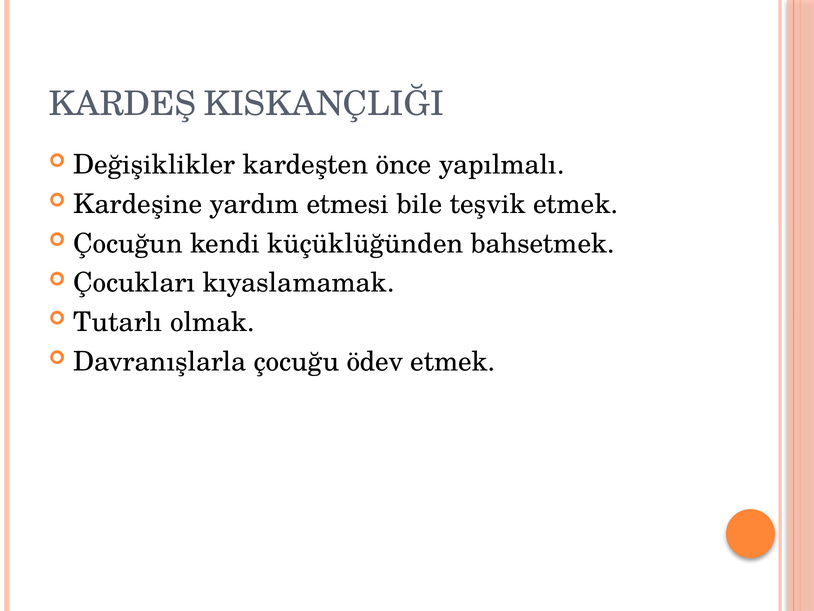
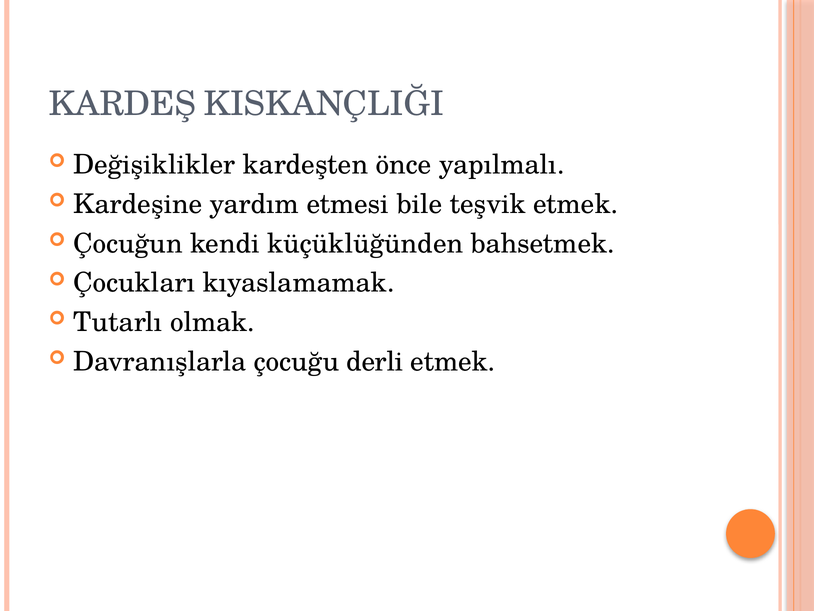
ödev: ödev -> derli (375, 361)
